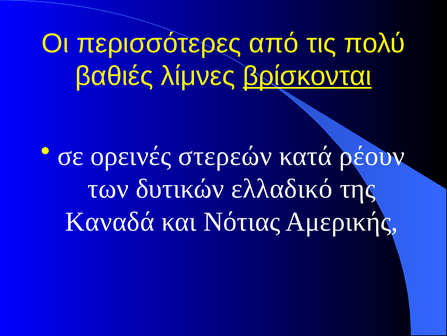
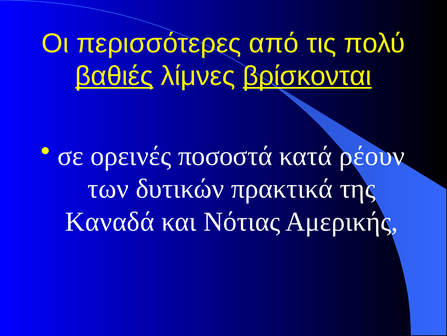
βαθιές underline: none -> present (114, 76)
στερεών: στερεών -> ποσοστά (225, 156)
ελλαδικό: ελλαδικό -> πρακτικά (282, 188)
